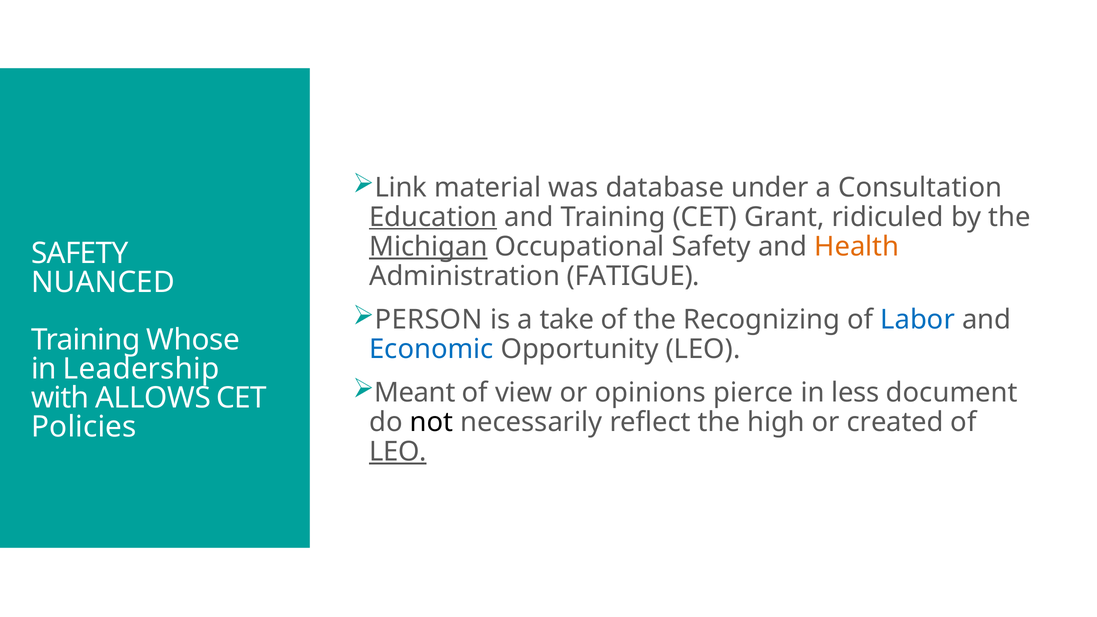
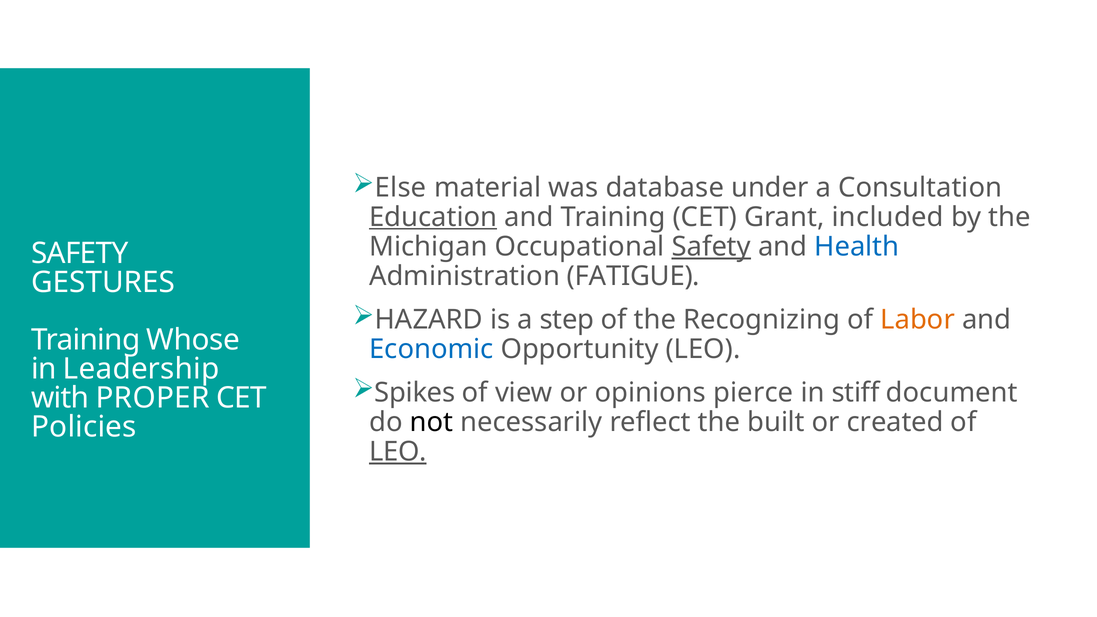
Link: Link -> Else (401, 188)
ridiculed: ridiculed -> included (888, 217)
Michigan underline: present -> none (428, 247)
Safety underline: none -> present (711, 247)
Health colour: orange -> blue (857, 247)
NUANCED: NUANCED -> GESTURES (103, 282)
PERSON: PERSON -> HAZARD (429, 320)
take: take -> step (567, 320)
Labor colour: blue -> orange (918, 320)
Meant: Meant -> Spikes (415, 393)
less: less -> stiff (855, 393)
ALLOWS: ALLOWS -> PROPER (153, 398)
high: high -> built (776, 422)
